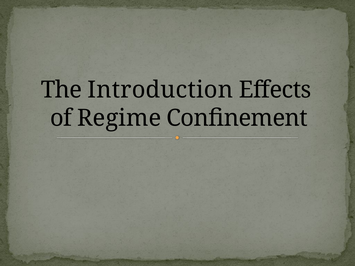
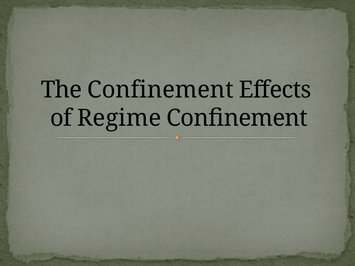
The Introduction: Introduction -> Confinement (160, 90)
